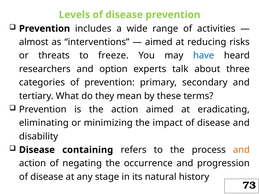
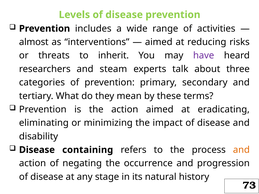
freeze: freeze -> inherit (113, 56)
have colour: blue -> purple (204, 56)
option: option -> steam (113, 69)
